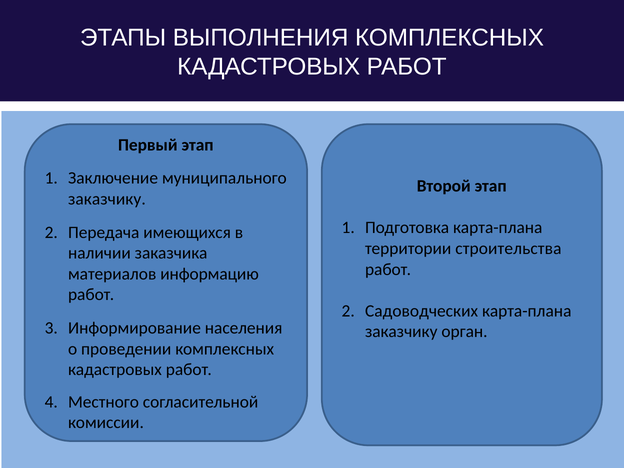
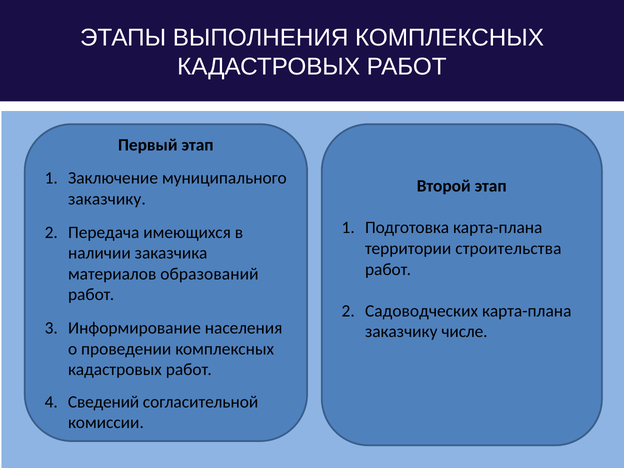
информацию: информацию -> образований (209, 274)
орган: орган -> числе (465, 332)
Местного: Местного -> Сведений (104, 402)
